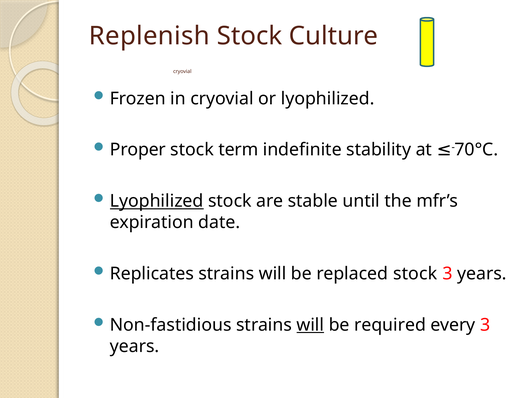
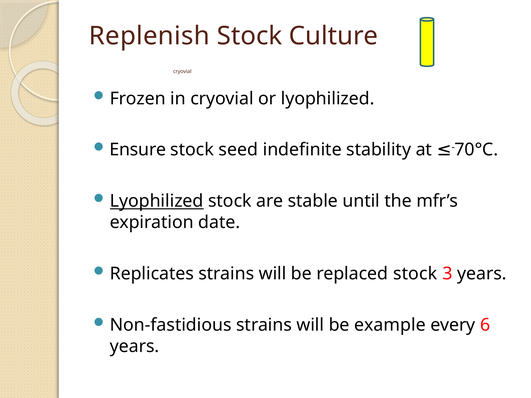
Proper: Proper -> Ensure (138, 150)
term: term -> seed (238, 150)
will underline: present -> none (310, 325)
required: required -> example (390, 325)
every 3: 3 -> 6 (485, 325)
